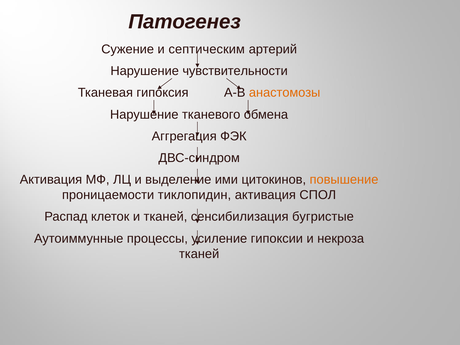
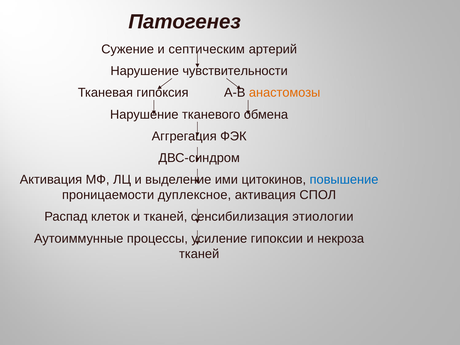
повышение colour: orange -> blue (344, 180)
тиклопидин: тиклопидин -> дуплексное (194, 195)
бугристые: бугристые -> этиологии (323, 217)
